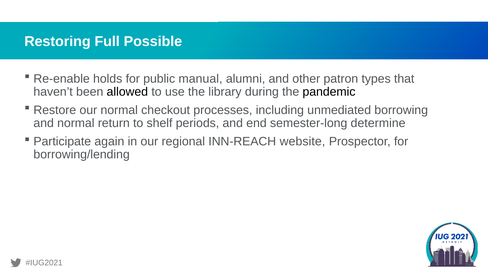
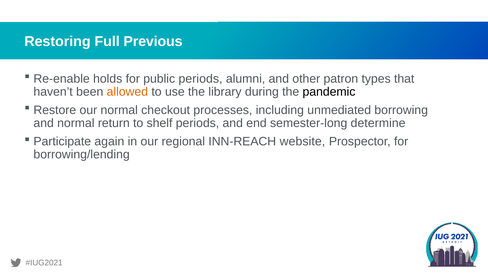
Possible: Possible -> Previous (153, 42)
public manual: manual -> periods (201, 79)
allowed colour: black -> orange (127, 92)
